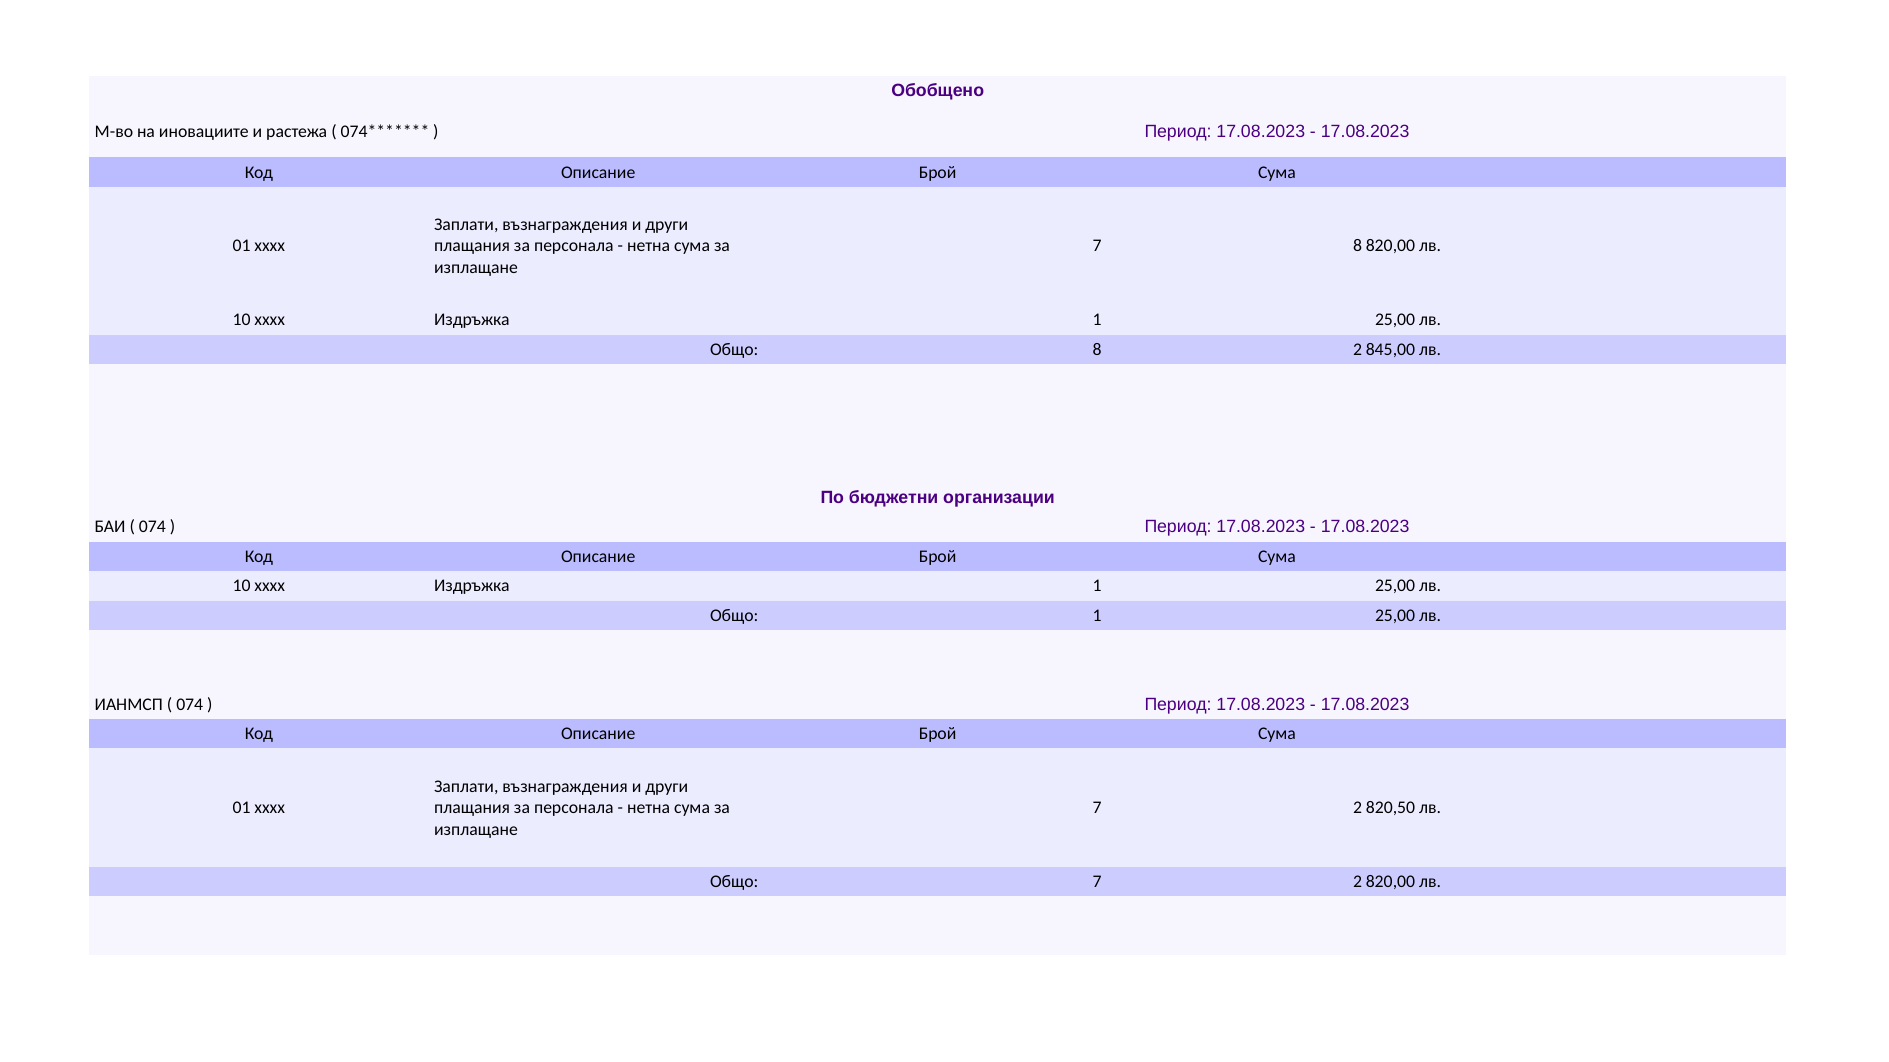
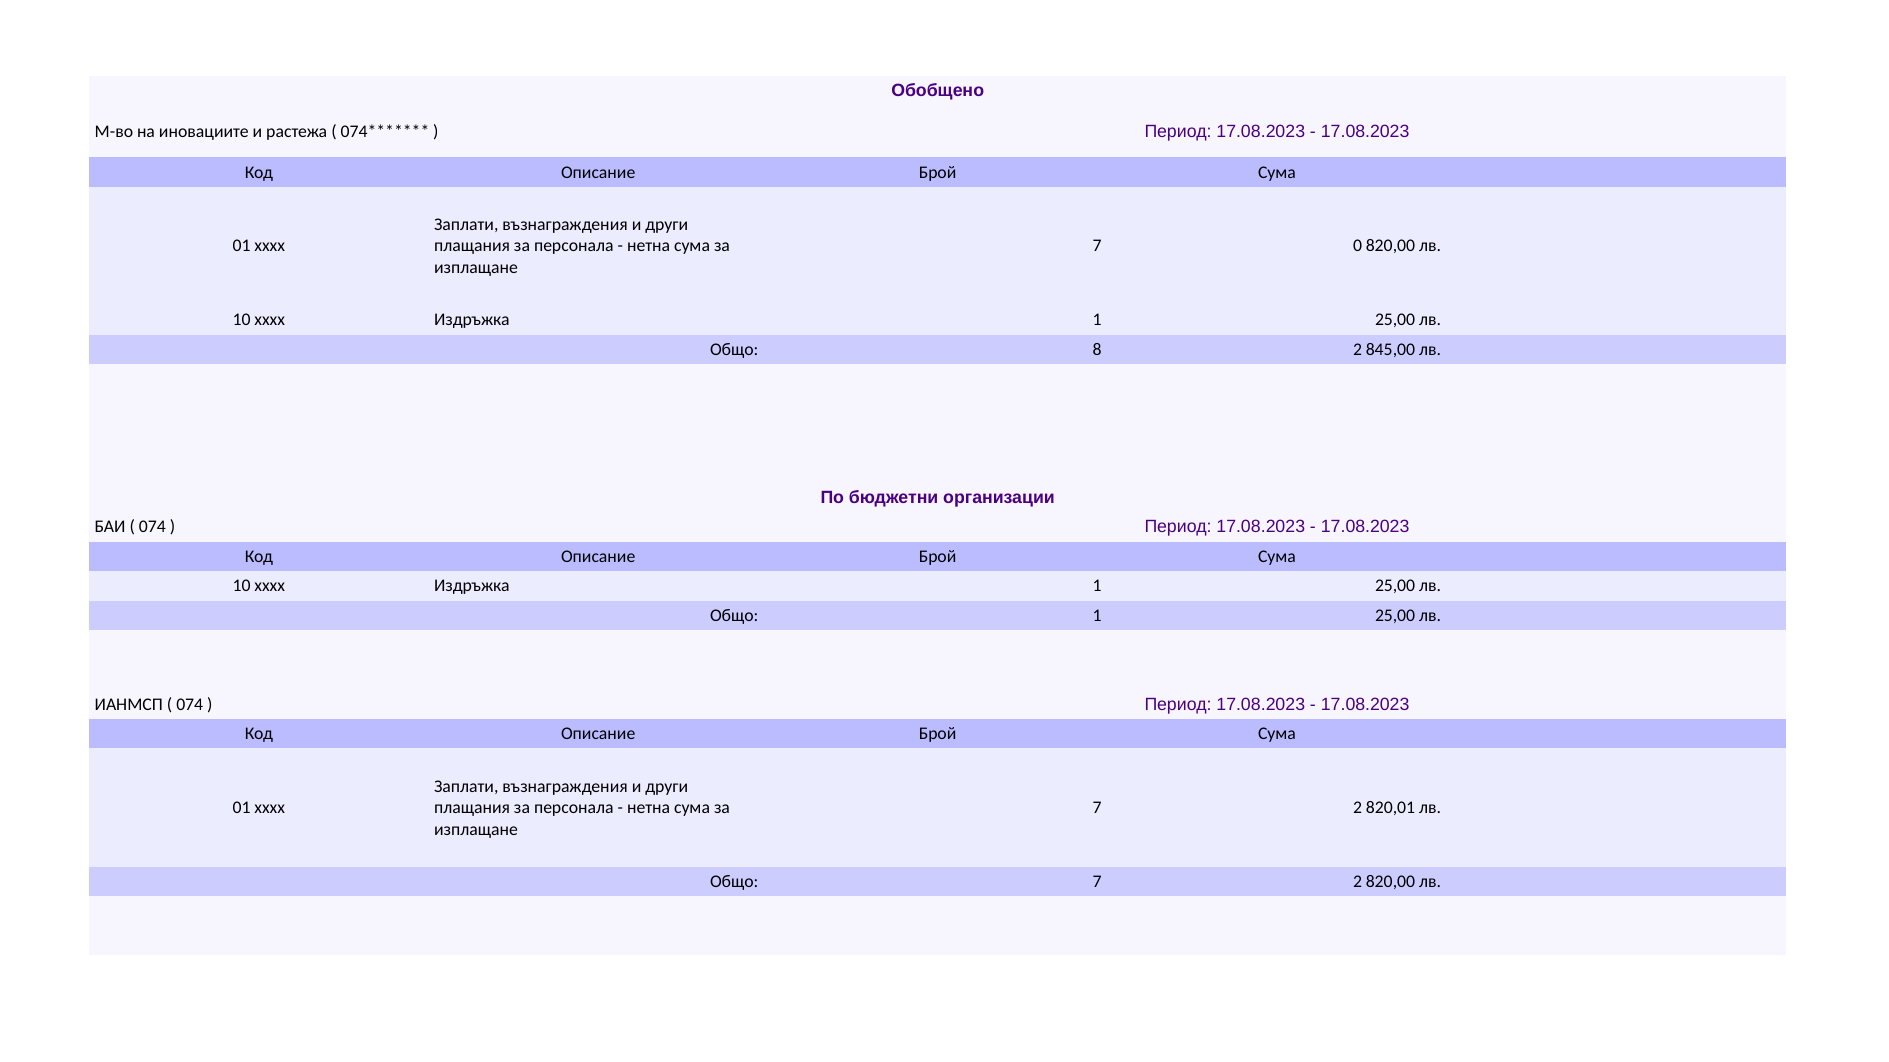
7 8: 8 -> 0 (1358, 246)
820,50: 820,50 -> 820,01 (1390, 808)
